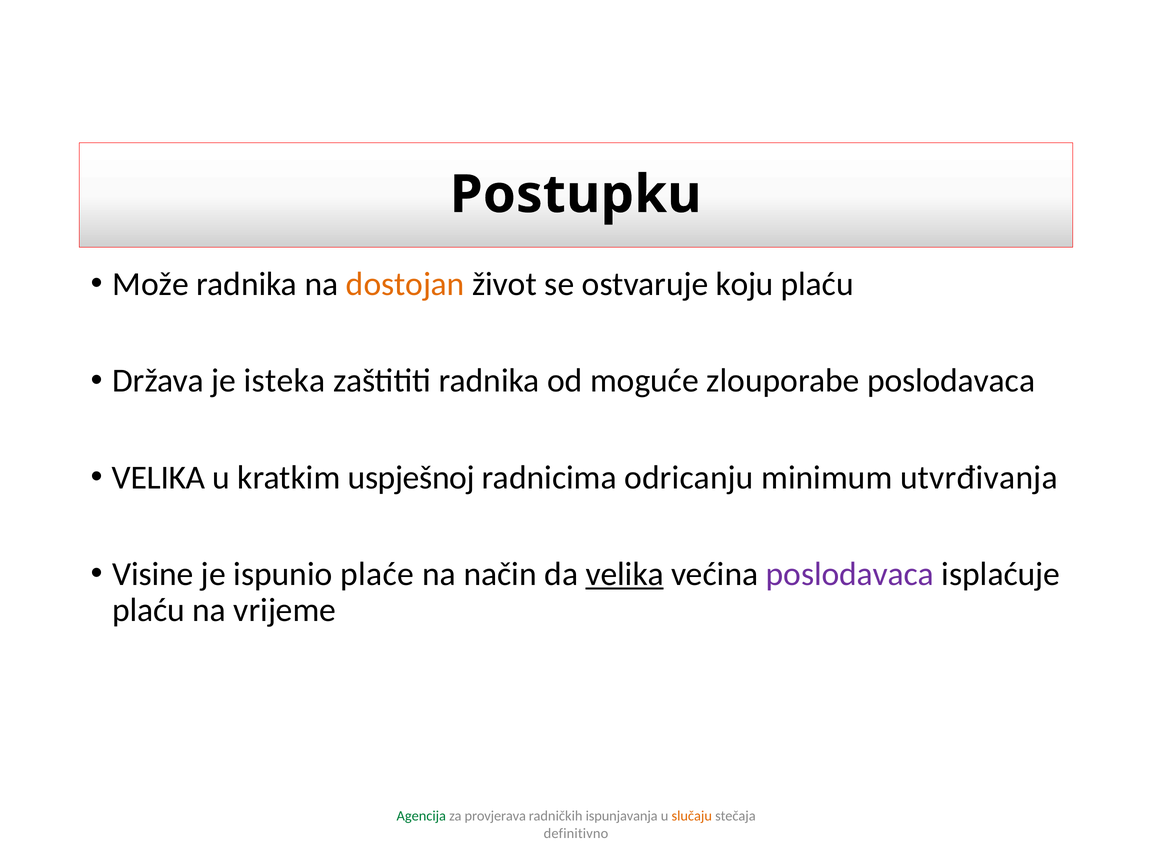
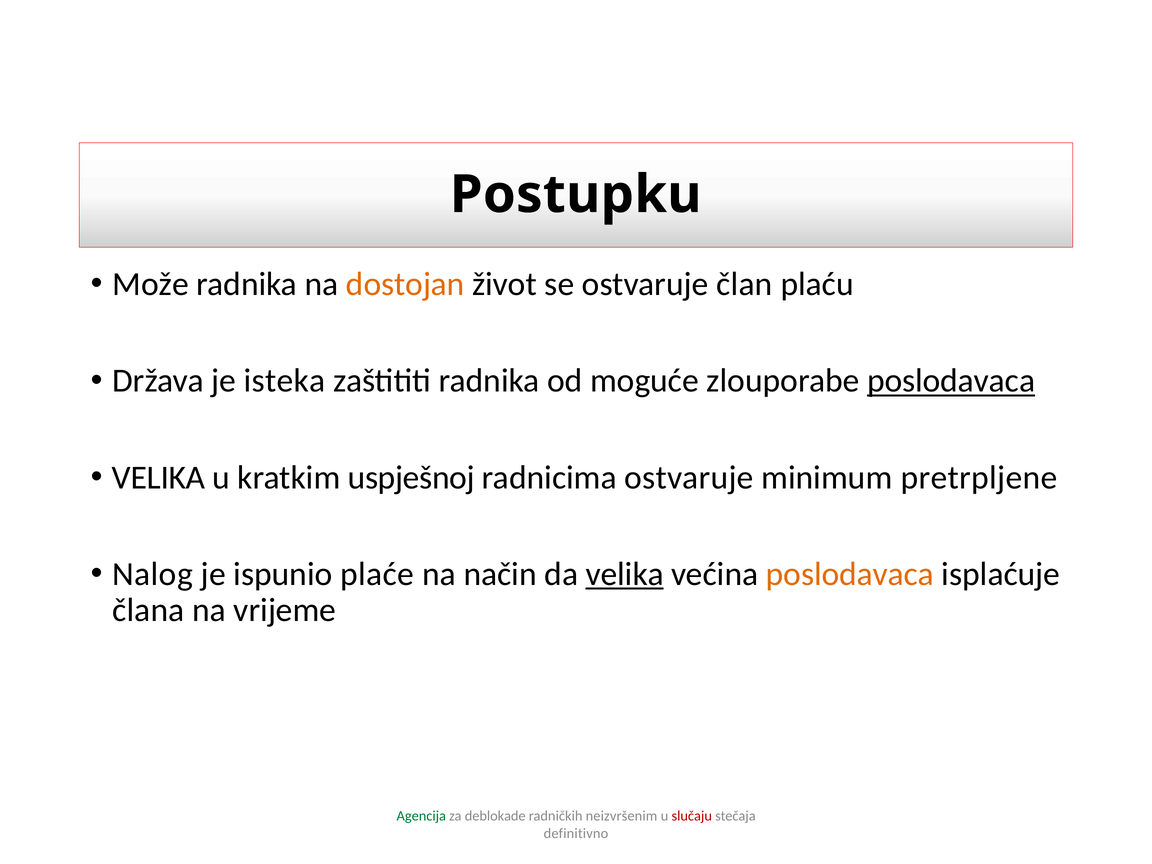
koju: koju -> član (744, 284)
poslodavaca underline: none -> present (951, 381)
radnicima odricanju: odricanju -> ostvaruje (689, 477)
utvrđivanja: utvrđivanja -> pretrpljene (979, 477)
Visine: Visine -> Nalog (153, 574)
poslodavaca colour: purple -> orange (850, 574)
plaću: plaću -> člana (148, 610)
provjerava: provjerava -> deblokade (495, 816)
ispunjavanja: ispunjavanja -> neizvršenim (622, 816)
slučaju colour: orange -> red (692, 816)
